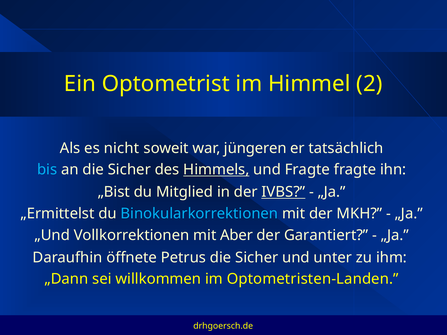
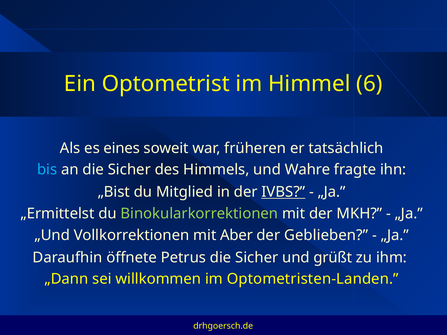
2: 2 -> 6 (369, 84)
nicht: nicht -> eines (122, 148)
jüngeren: jüngeren -> früheren (255, 148)
Himmels underline: present -> none (216, 170)
und Fragte: Fragte -> Wahre (307, 170)
Binokularkorrektionen colour: light blue -> light green (199, 214)
Garantiert: Garantiert -> Geblieben (326, 235)
unter: unter -> grüßt (333, 258)
